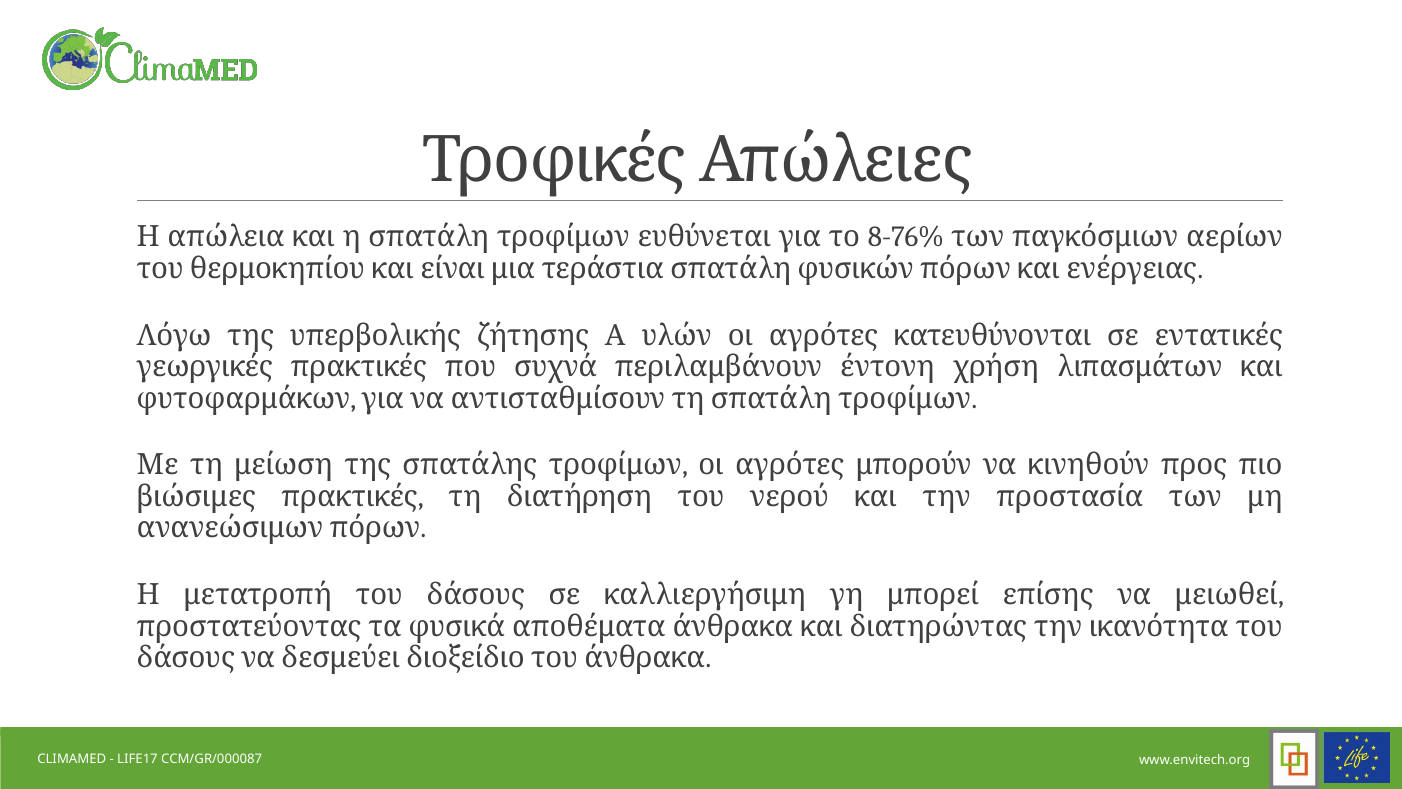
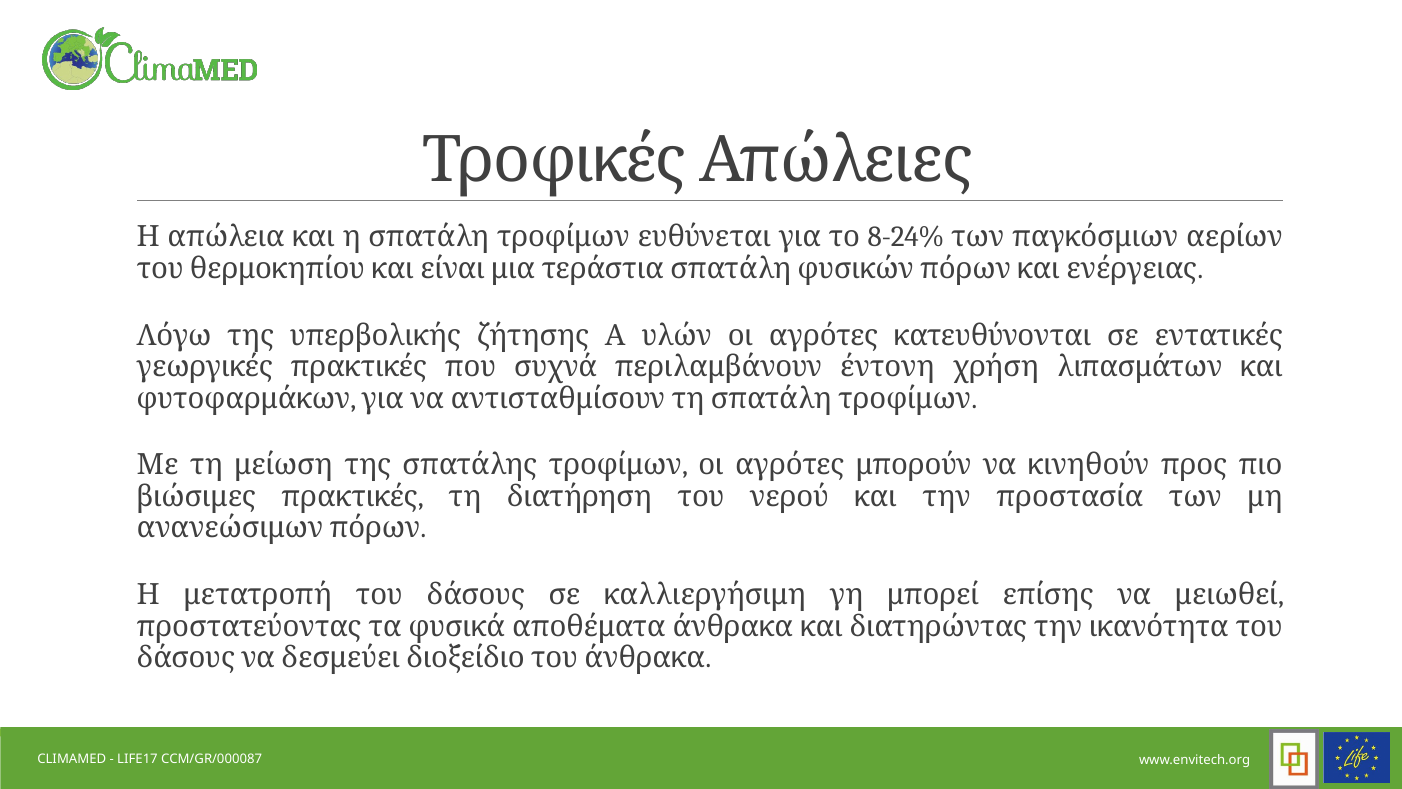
8-76%: 8-76% -> 8-24% (906, 237)
